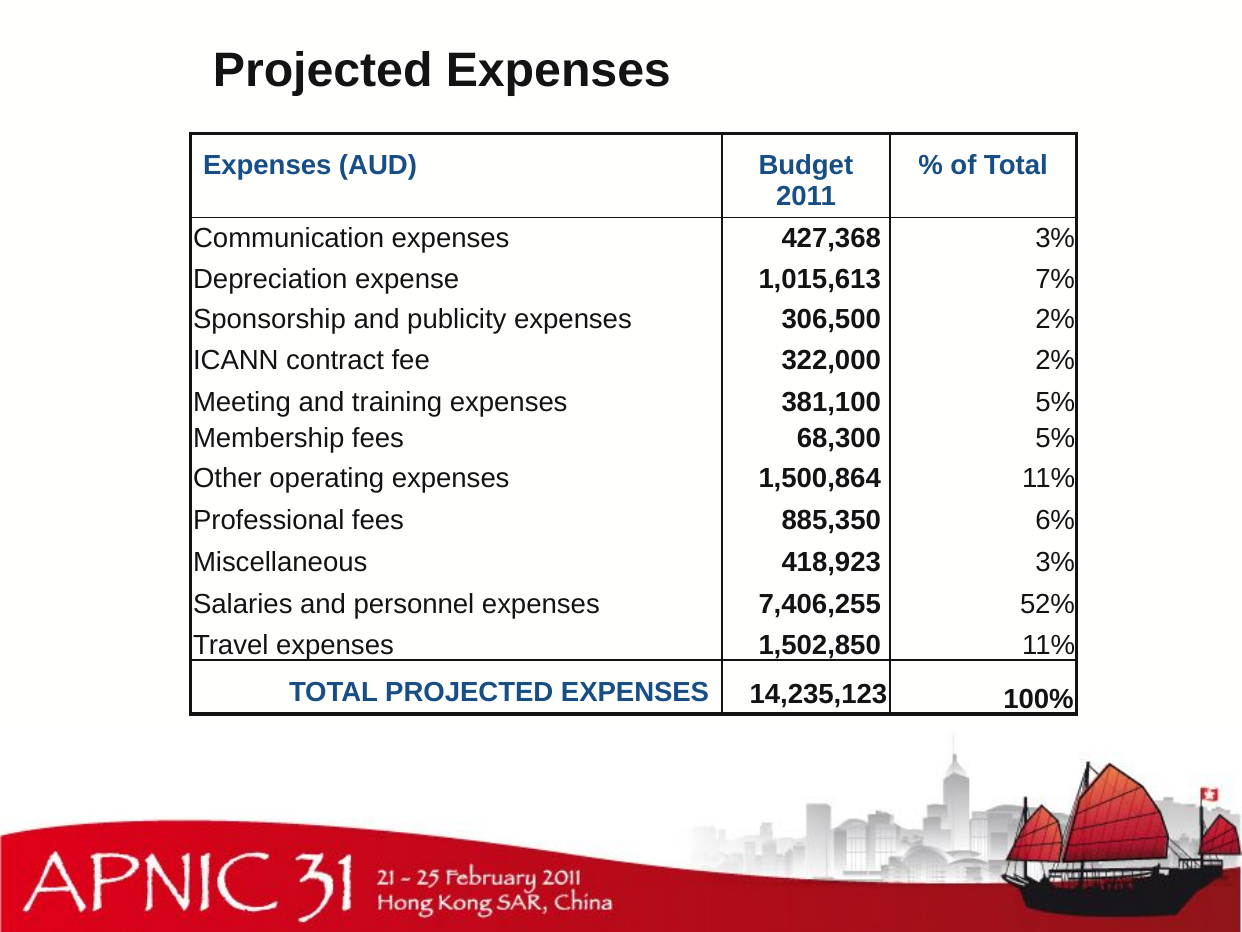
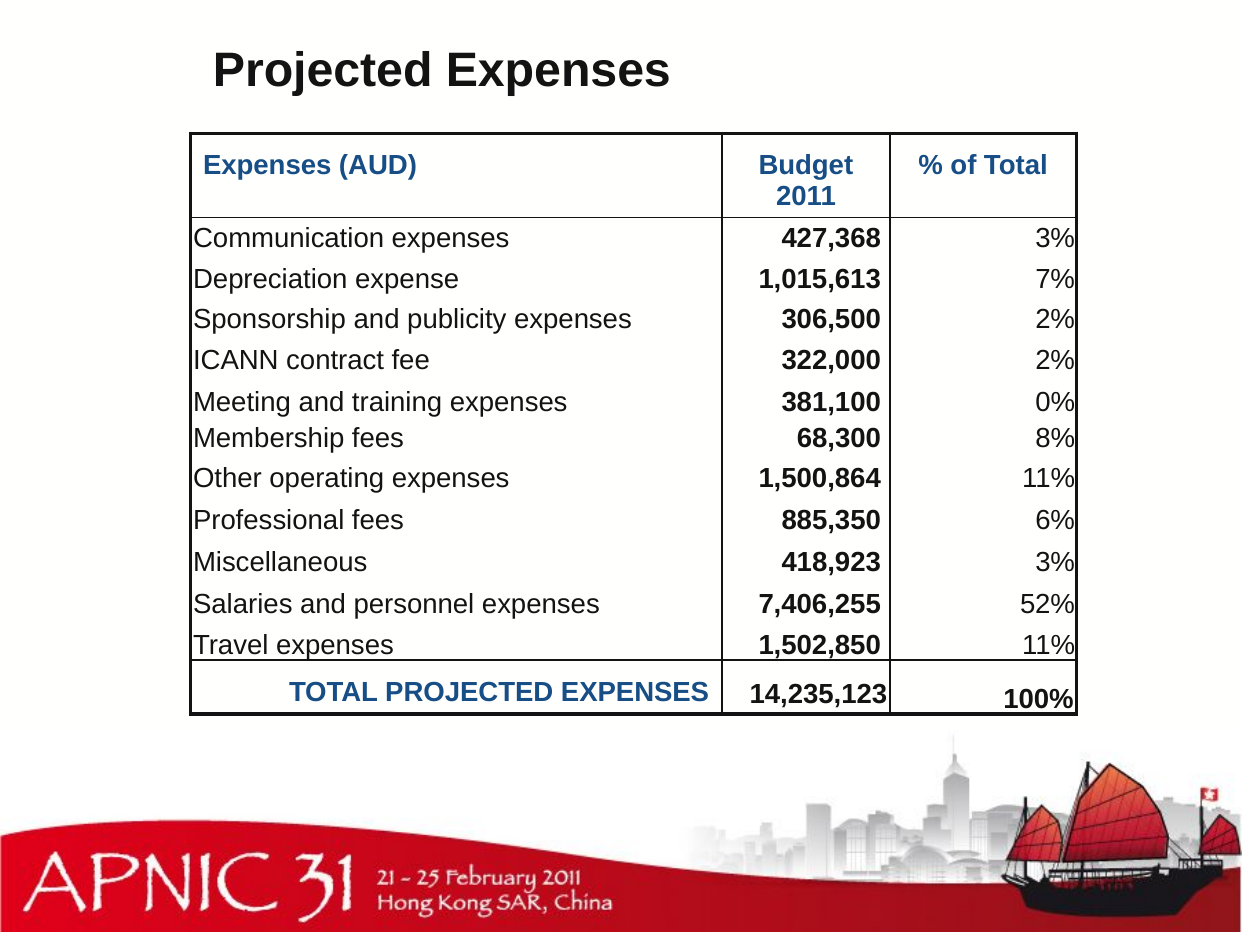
381,100 5%: 5% -> 0% (1055, 402)
68,300 5%: 5% -> 8% (1055, 438)
